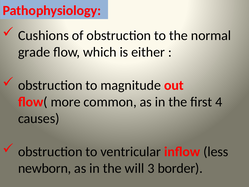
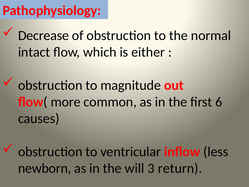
Cushions: Cushions -> Decrease (43, 35)
grade: grade -> intact (34, 52)
4: 4 -> 6 (219, 102)
border: border -> return (180, 168)
